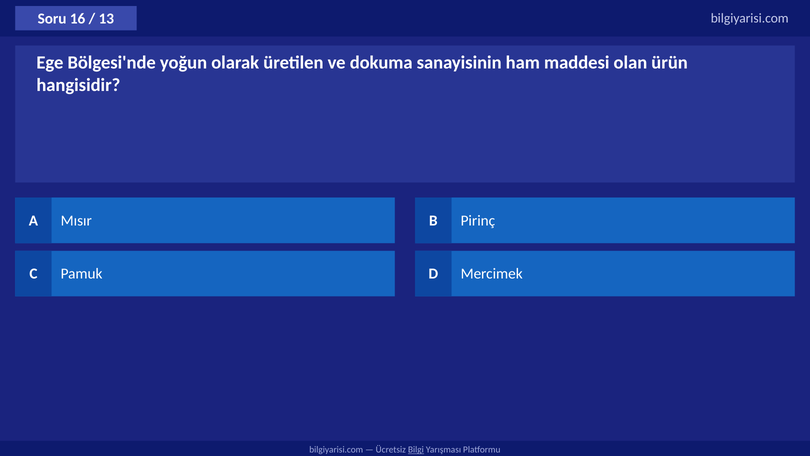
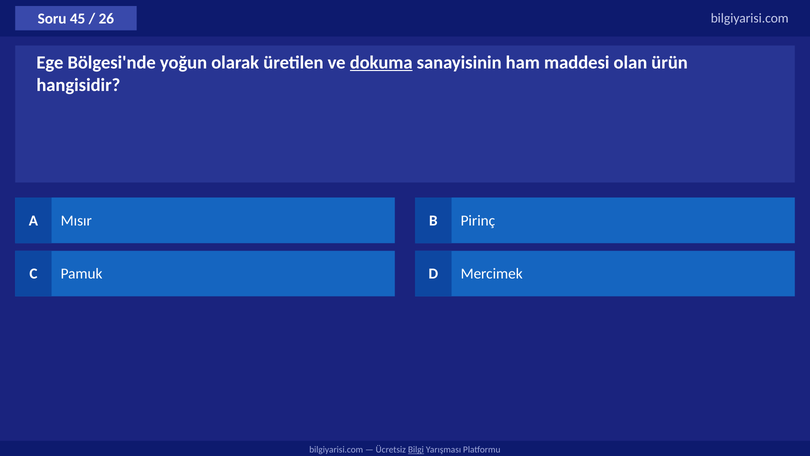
16: 16 -> 45 (78, 19)
13: 13 -> 26 (106, 19)
dokuma underline: none -> present (381, 62)
